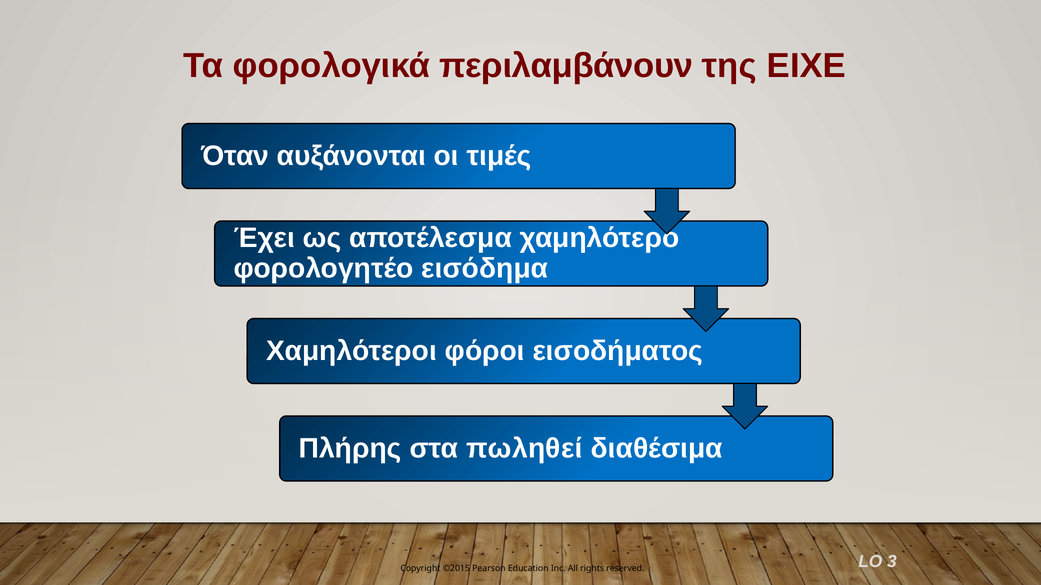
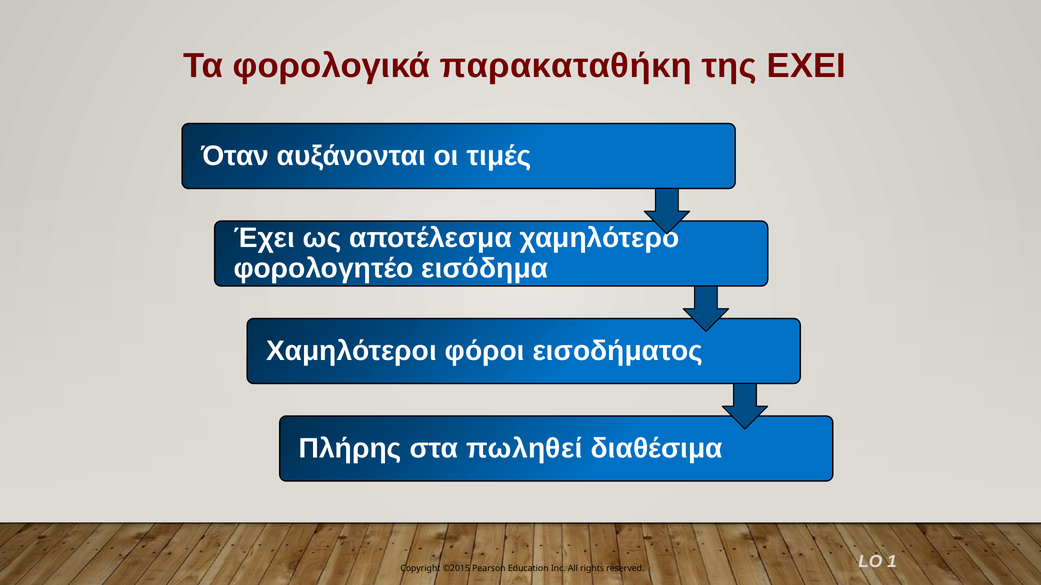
περιλαμβάνουν: περιλαμβάνουν -> παρακαταθήκη (566, 66)
ΕΙΧΕ: ΕΙΧΕ -> ΕΧΕΙ (806, 66)
3: 3 -> 1 (892, 562)
